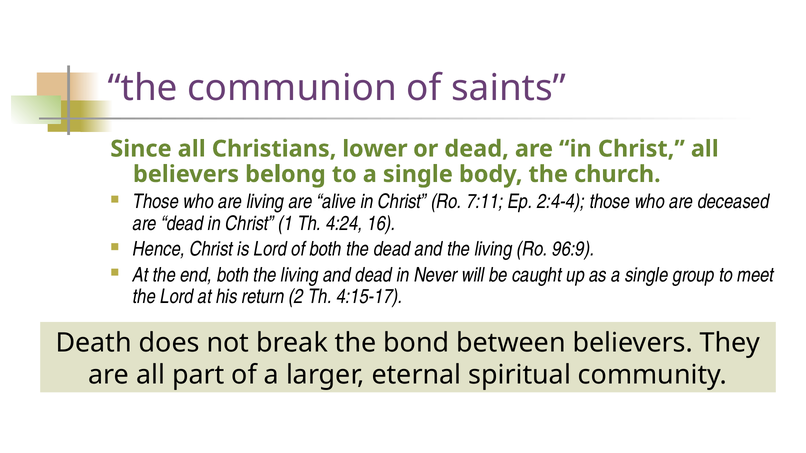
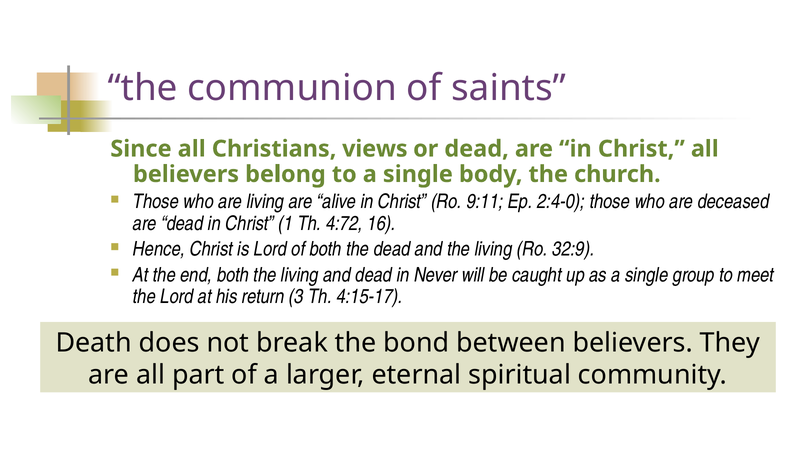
lower: lower -> views (375, 149)
7:11: 7:11 -> 9:11 (485, 202)
2:4-4: 2:4-4 -> 2:4-0 (561, 202)
4:24: 4:24 -> 4:72 (344, 224)
96:9: 96:9 -> 32:9 (574, 250)
2: 2 -> 3 (296, 297)
